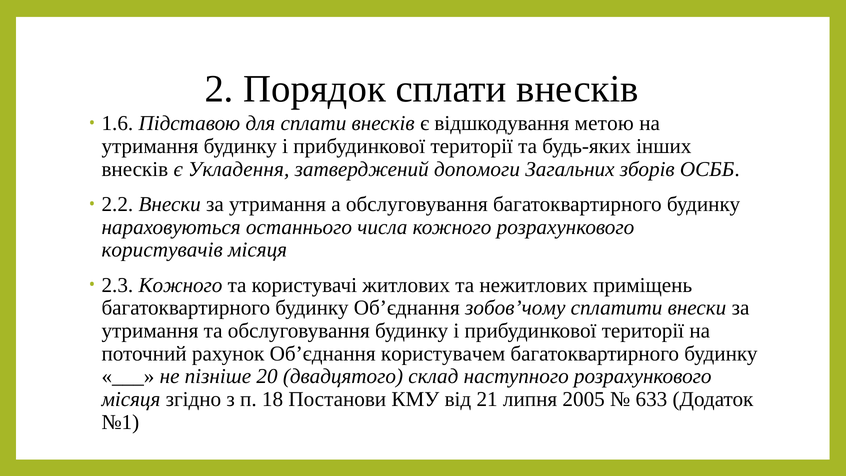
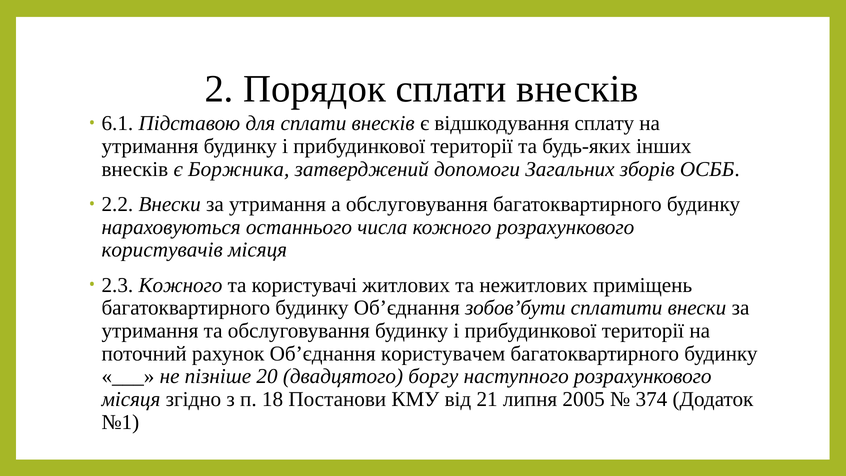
1.6: 1.6 -> 6.1 (117, 123)
метою: метою -> сплату (604, 123)
Укладення: Укладення -> Боржника (239, 169)
зобов’чому: зобов’чому -> зобов’бути (515, 308)
склад: склад -> боргу (433, 376)
633: 633 -> 374 (651, 399)
